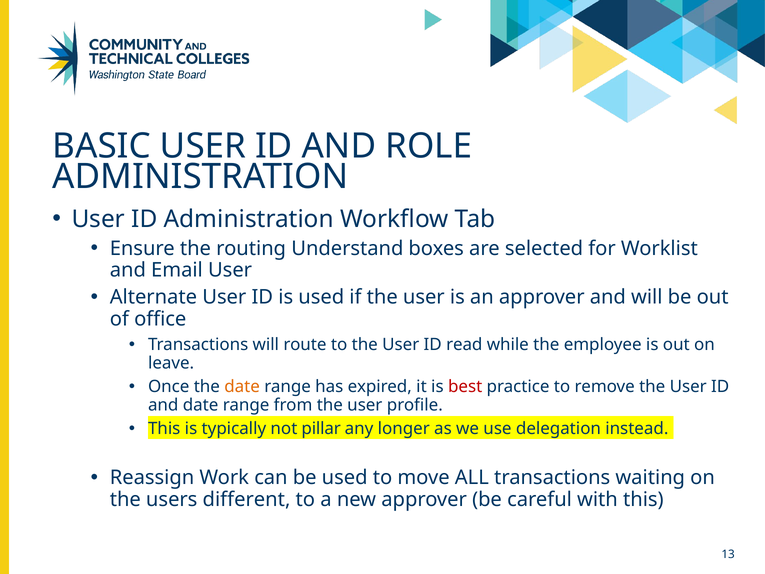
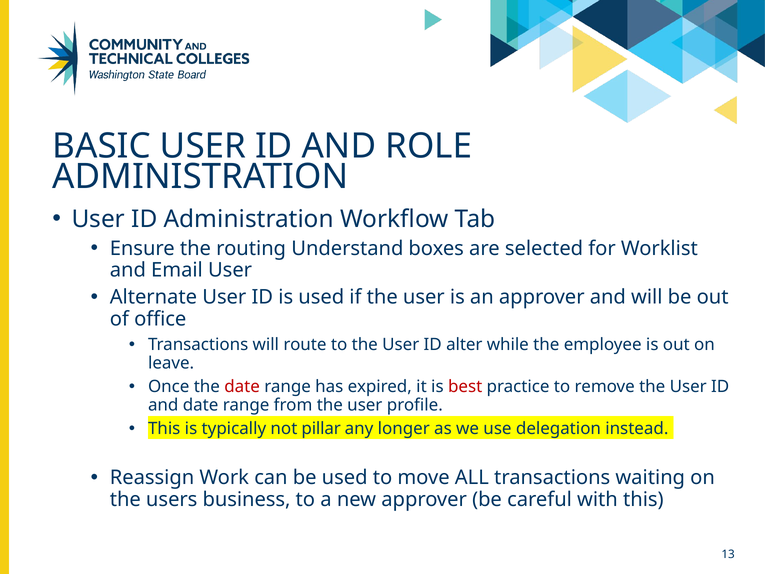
read: read -> alter (464, 344)
date colour: orange -> red (242, 386)
different: different -> business (247, 499)
